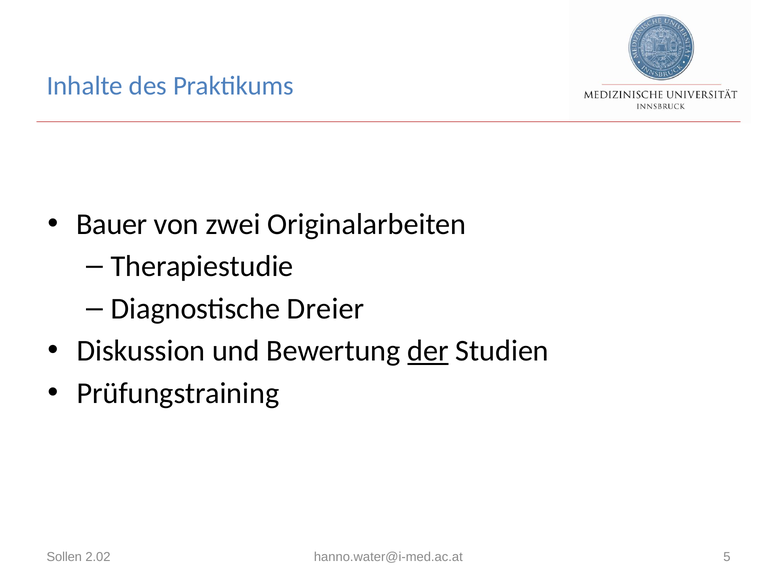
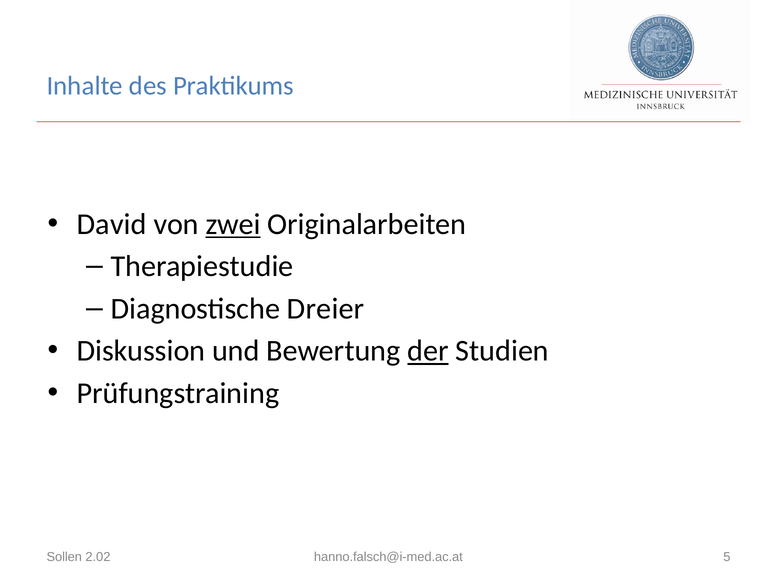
Bauer: Bauer -> David (112, 224)
zwei underline: none -> present (233, 224)
hanno.water@i-med.ac.at: hanno.water@i-med.ac.at -> hanno.falsch@i-med.ac.at (388, 557)
